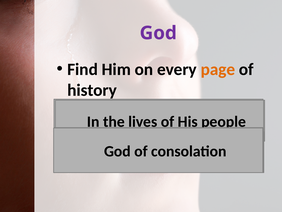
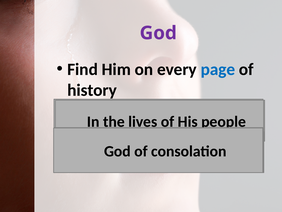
page colour: orange -> blue (218, 69)
